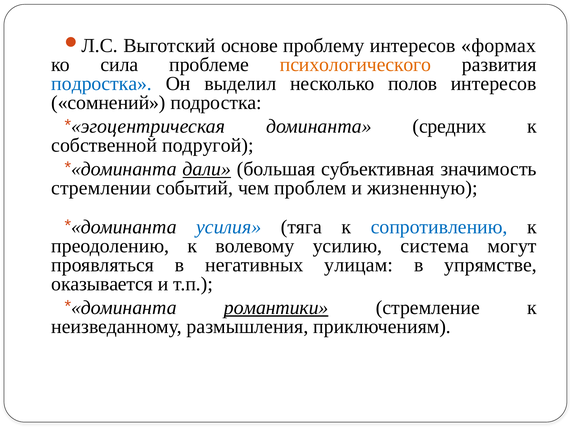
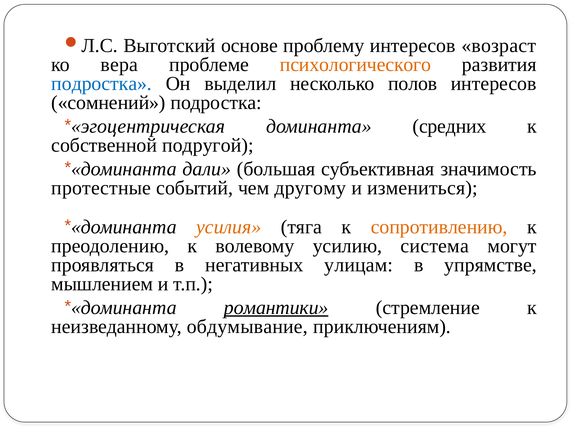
формах: формах -> возраст (499, 46)
сила: сила -> вера (119, 65)
дали underline: present -> none (207, 169)
стремлении: стремлении -> протестные (101, 188)
проблем: проблем -> другому (310, 188)
жизненную: жизненную -> измениться (422, 188)
усилия colour: blue -> orange (229, 227)
сопротивлению colour: blue -> orange (439, 227)
оказывается: оказывается -> мышлением (102, 284)
размышления: размышления -> обдумывание (247, 327)
